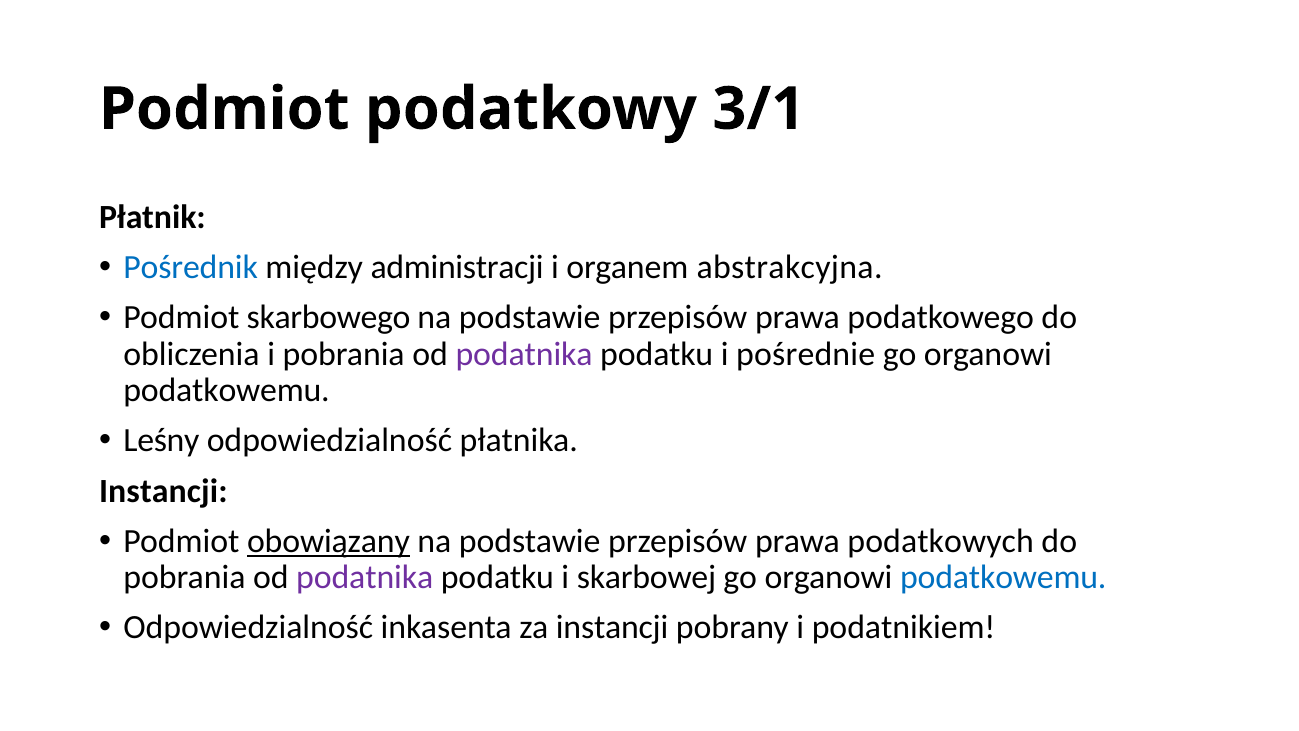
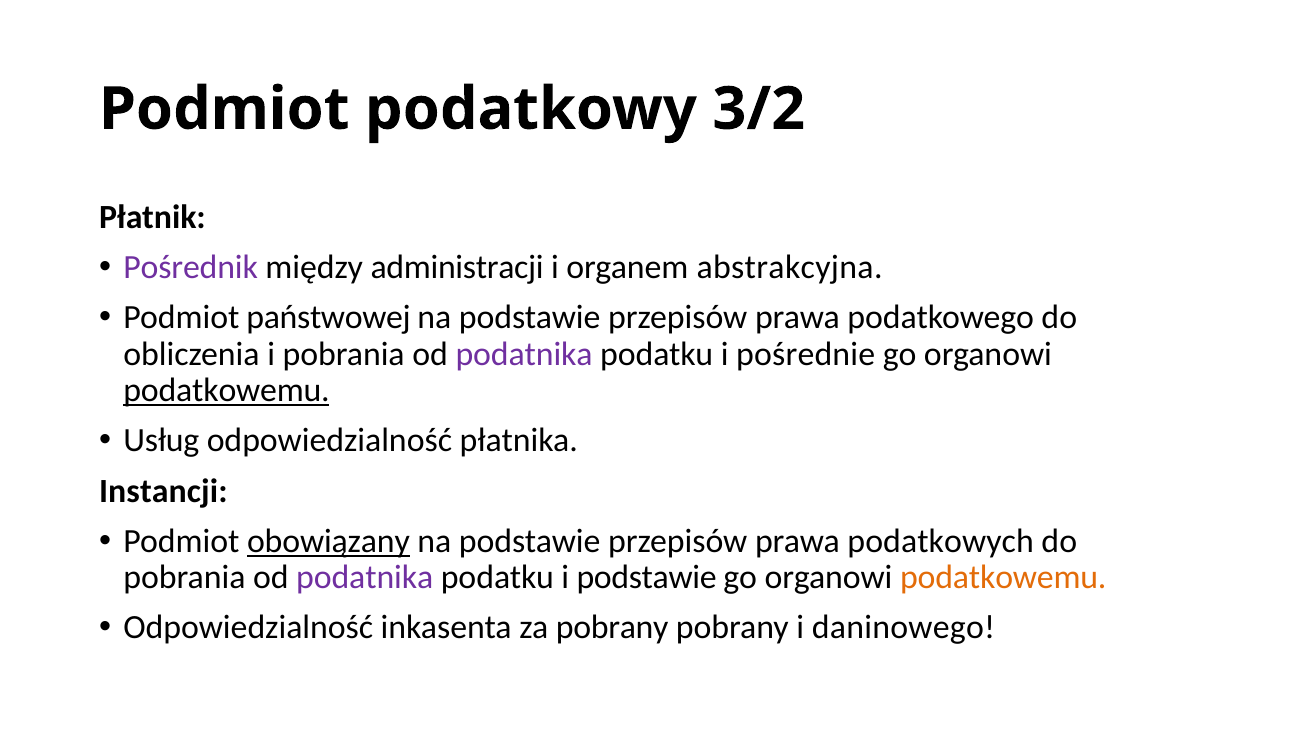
3/1: 3/1 -> 3/2 (759, 109)
Pośrednik colour: blue -> purple (191, 267)
skarbowego: skarbowego -> państwowej (329, 318)
podatkowemu underline: none -> present (227, 391)
Leśny: Leśny -> Usług (161, 441)
i skarbowej: skarbowej -> podstawie (647, 577)
podatkowemu colour: blue -> orange (1003, 577)
za instancji: instancji -> pobrany (612, 627)
podatnikiem: podatnikiem -> daninowego (903, 627)
